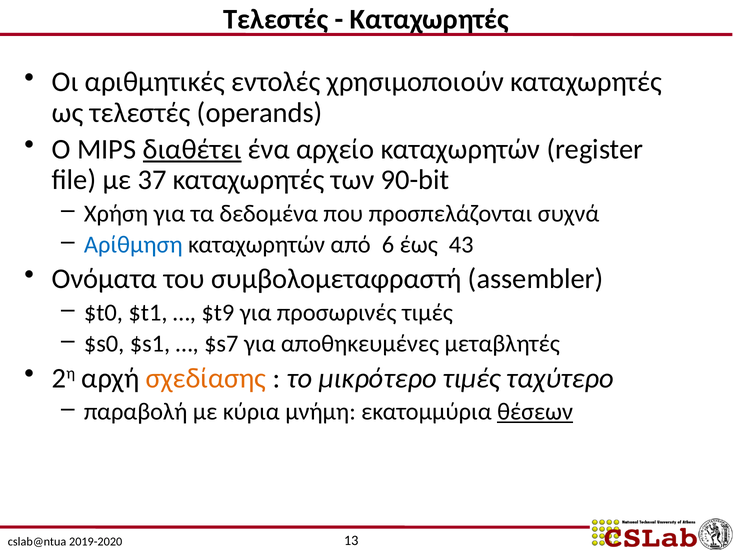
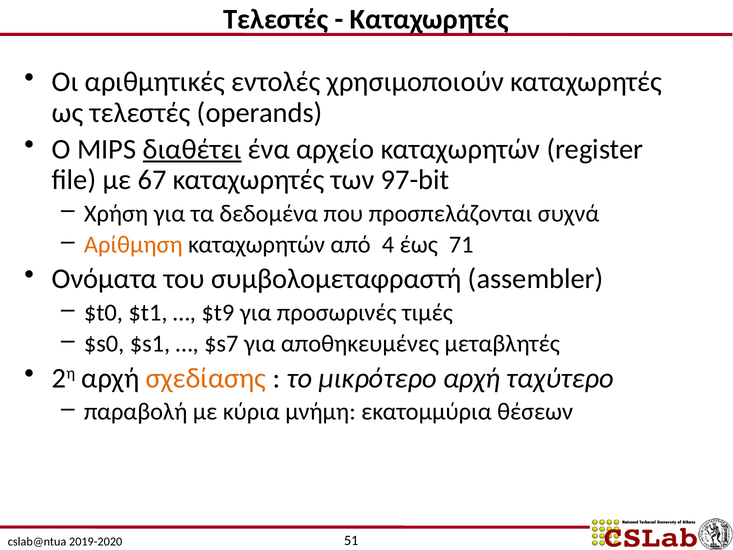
37: 37 -> 67 (152, 180)
90-bit: 90-bit -> 97-bit (415, 180)
Αρίθμηση colour: blue -> orange (133, 245)
6: 6 -> 4 (388, 245)
43: 43 -> 71 (461, 245)
μικρότερο τιμές: τιμές -> αρχή (472, 378)
θέσεων underline: present -> none (535, 411)
13: 13 -> 51 (351, 540)
